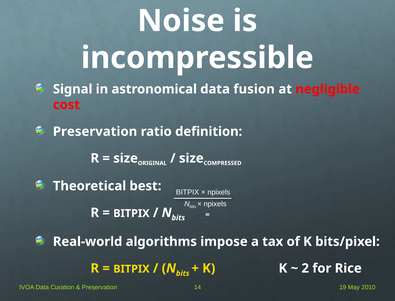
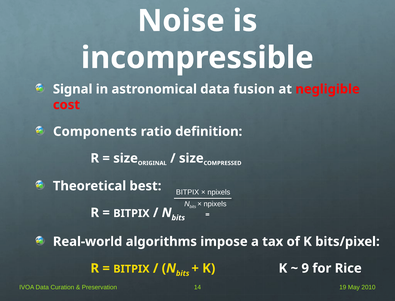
Preservation: Preservation -> Components (95, 132)
2: 2 -> 9 (305, 268)
